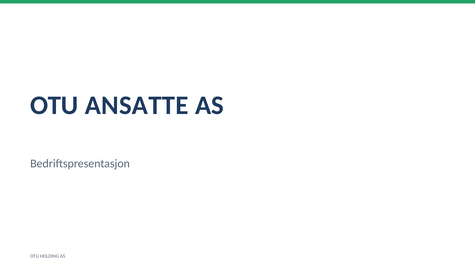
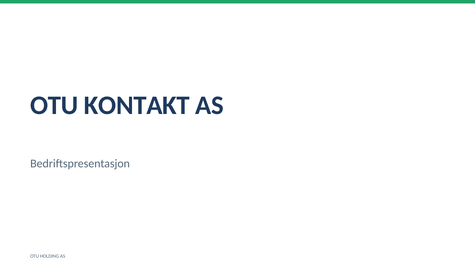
ANSATTE: ANSATTE -> KONTAKT (137, 105)
